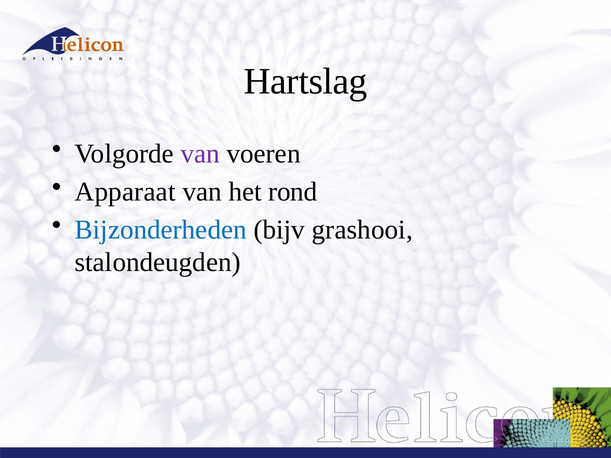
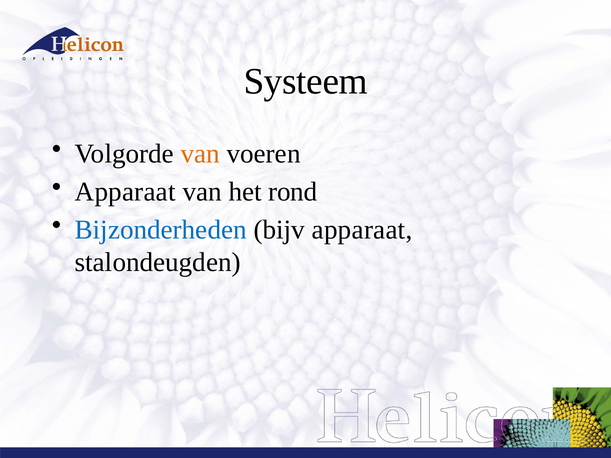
Hartslag: Hartslag -> Systeem (306, 82)
van colour: purple -> orange (200, 154)
bijv grashooi: grashooi -> apparaat (362, 230)
